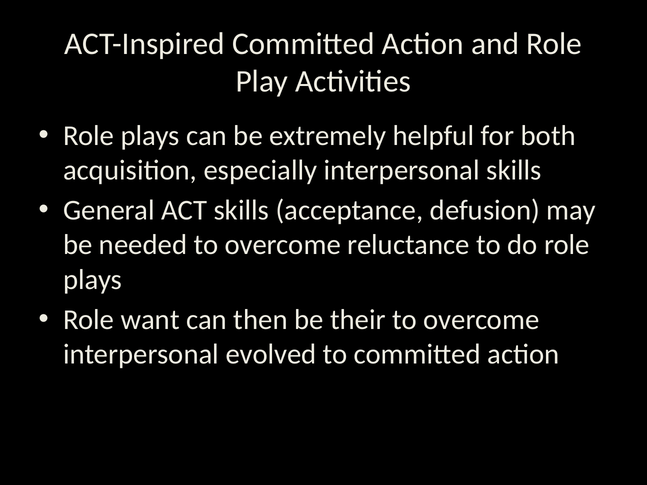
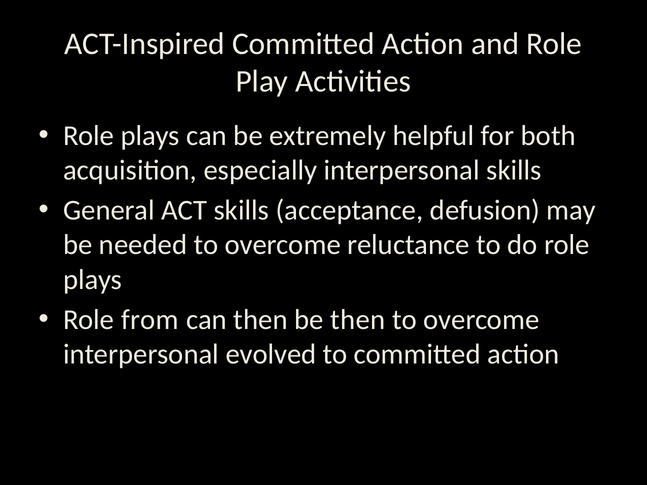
want: want -> from (150, 320)
be their: their -> then (358, 320)
